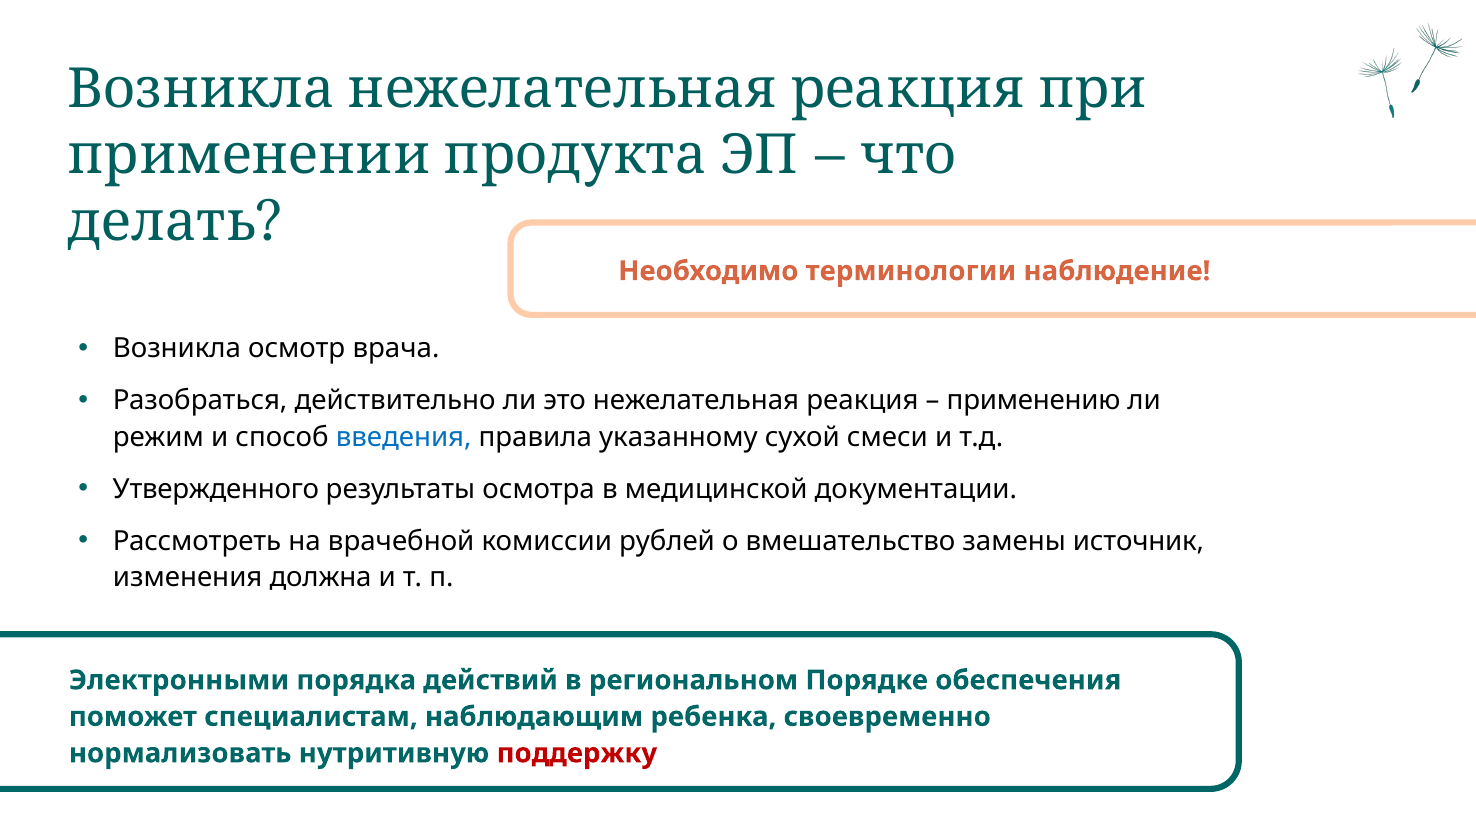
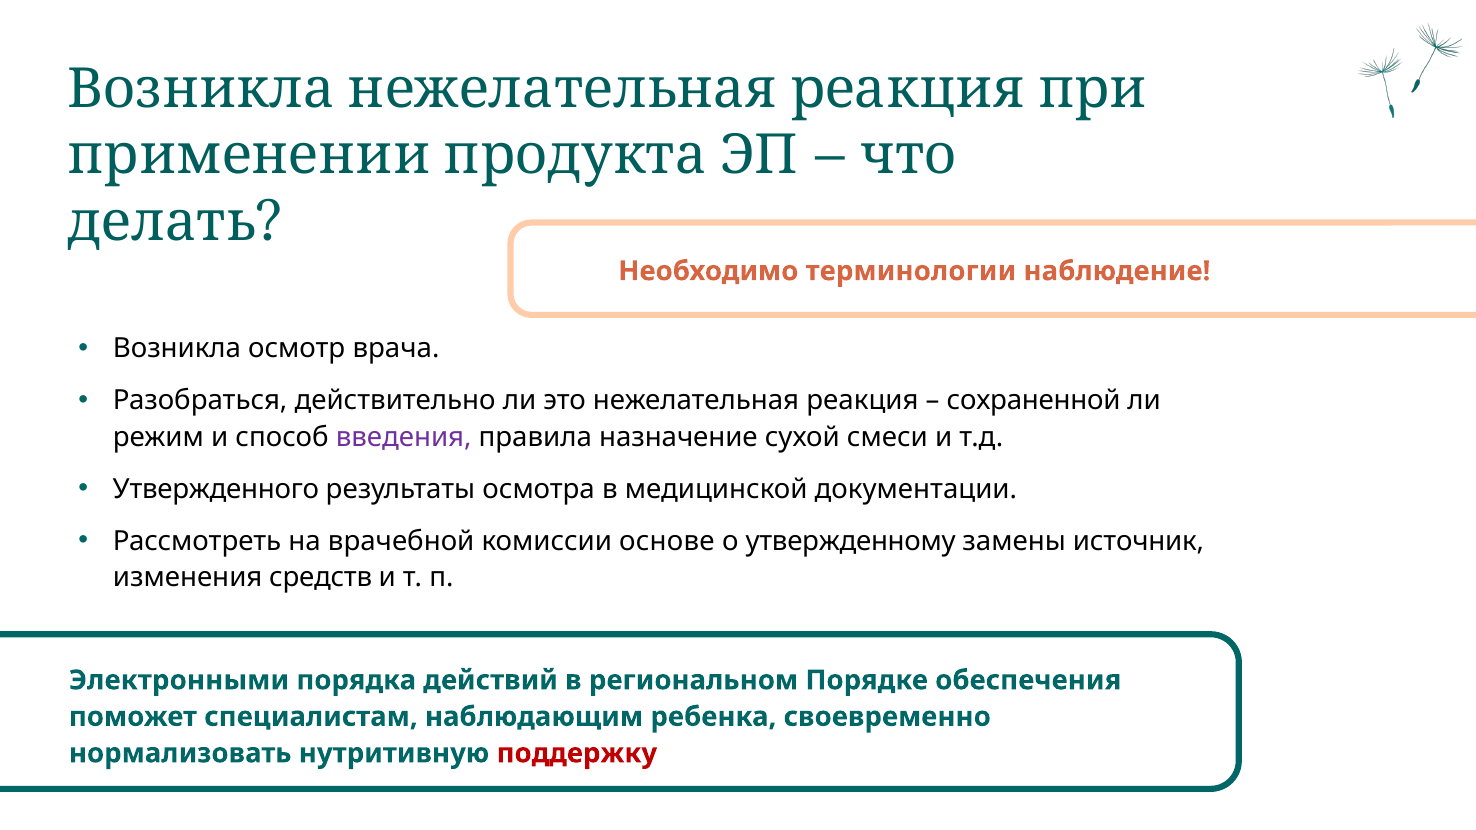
применению: применению -> сохраненной (1034, 401)
введения colour: blue -> purple (404, 437)
указанному: указанному -> назначение (678, 437)
рублей: рублей -> основе (667, 541)
вмешательство: вмешательство -> утвержденному (851, 541)
должна: должна -> средств (321, 578)
